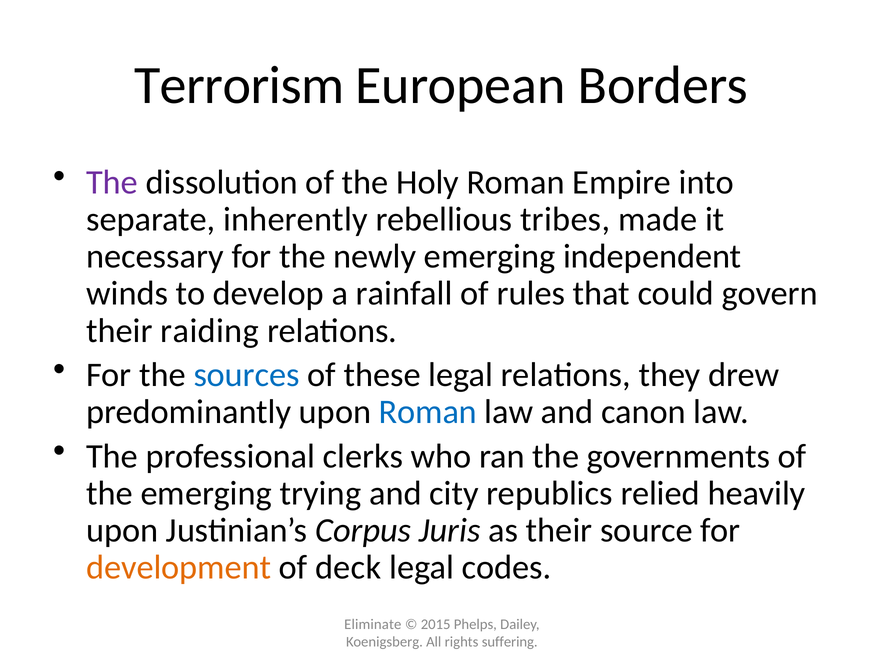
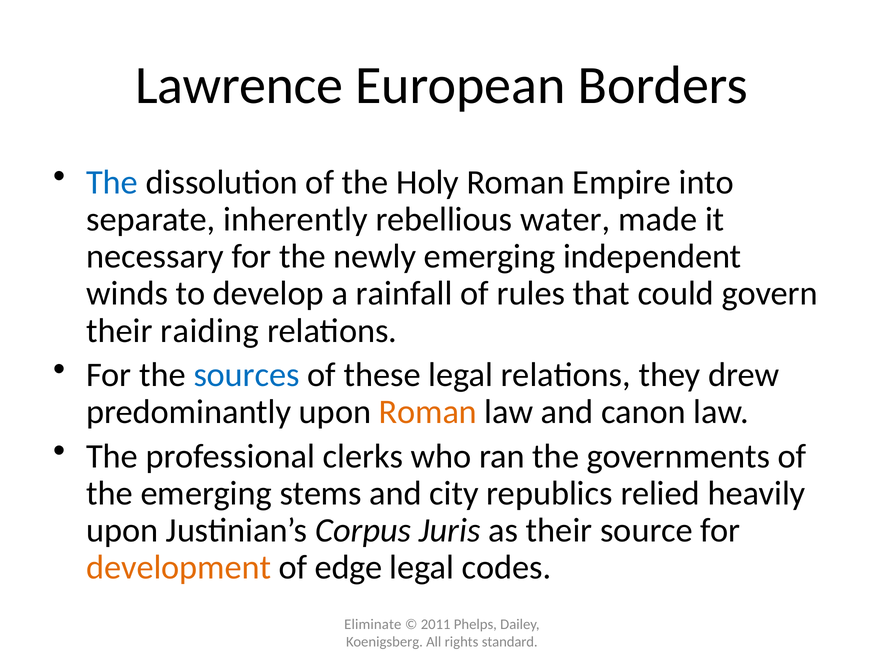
Terrorism: Terrorism -> Lawrence (239, 86)
The colour: purple -> blue (112, 182)
tribes: tribes -> water (565, 219)
Roman colour: blue -> orange (428, 412)
trying: trying -> stems (321, 493)
deck: deck -> edge (349, 568)
2015: 2015 -> 2011 (436, 624)
suffering: suffering -> standard (510, 642)
